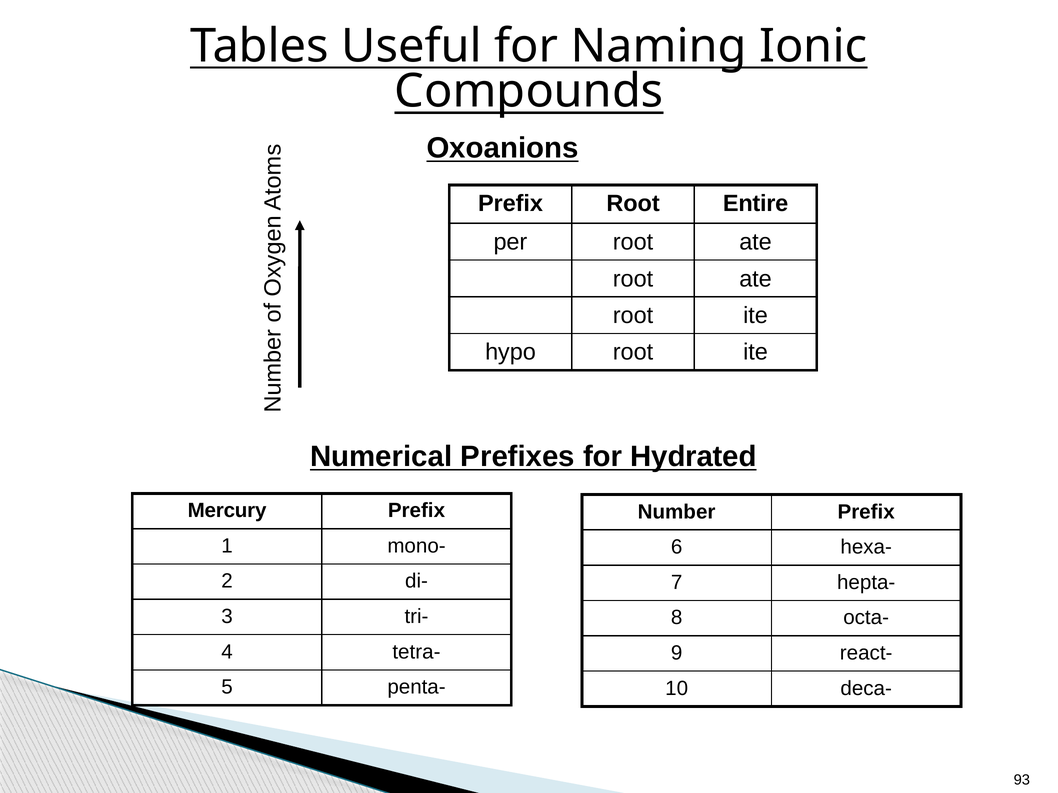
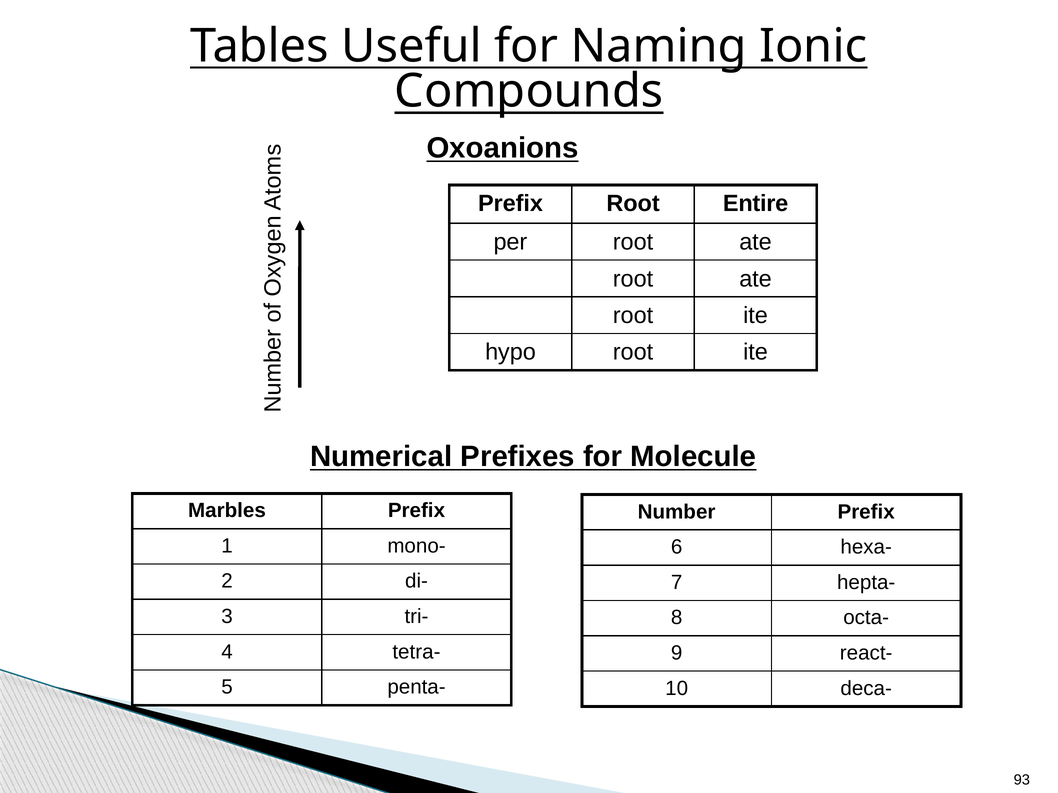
Hydrated: Hydrated -> Molecule (693, 457)
Mercury: Mercury -> Marbles (227, 511)
